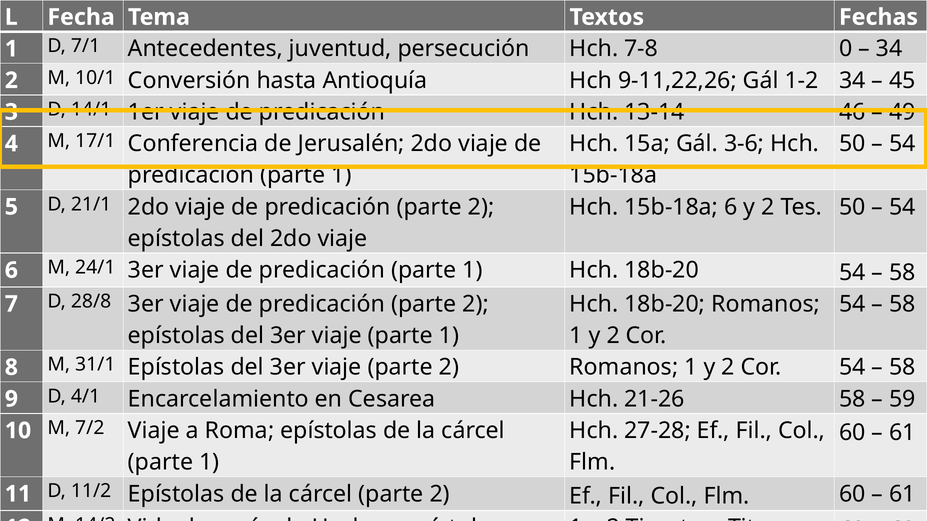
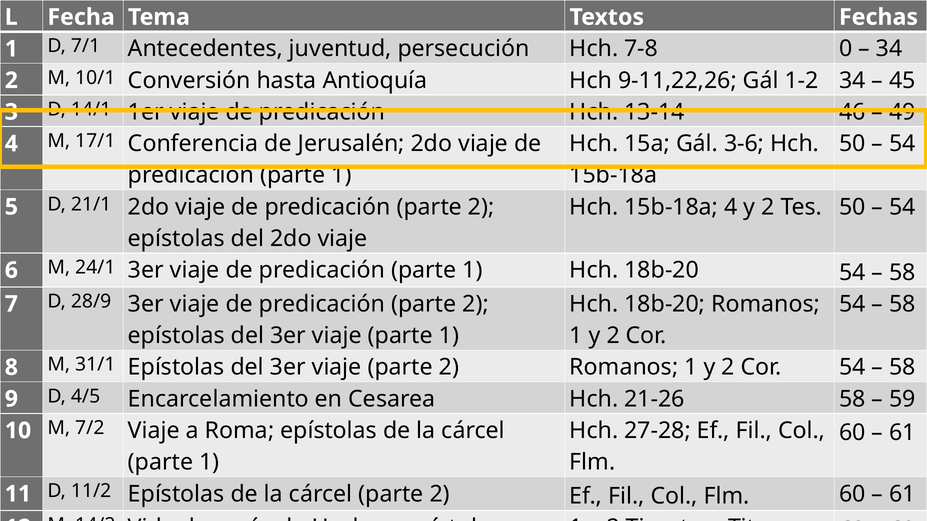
15b-18a 6: 6 -> 4 (731, 207)
28/8: 28/8 -> 28/9 (91, 302)
4/1: 4/1 -> 4/5 (86, 397)
